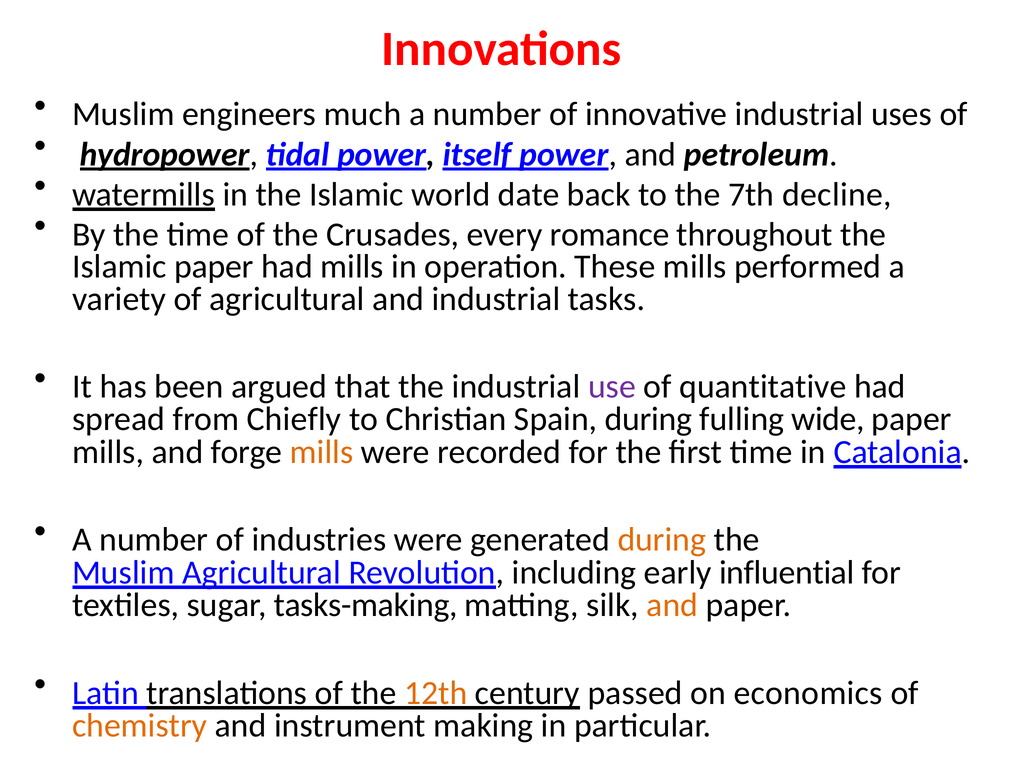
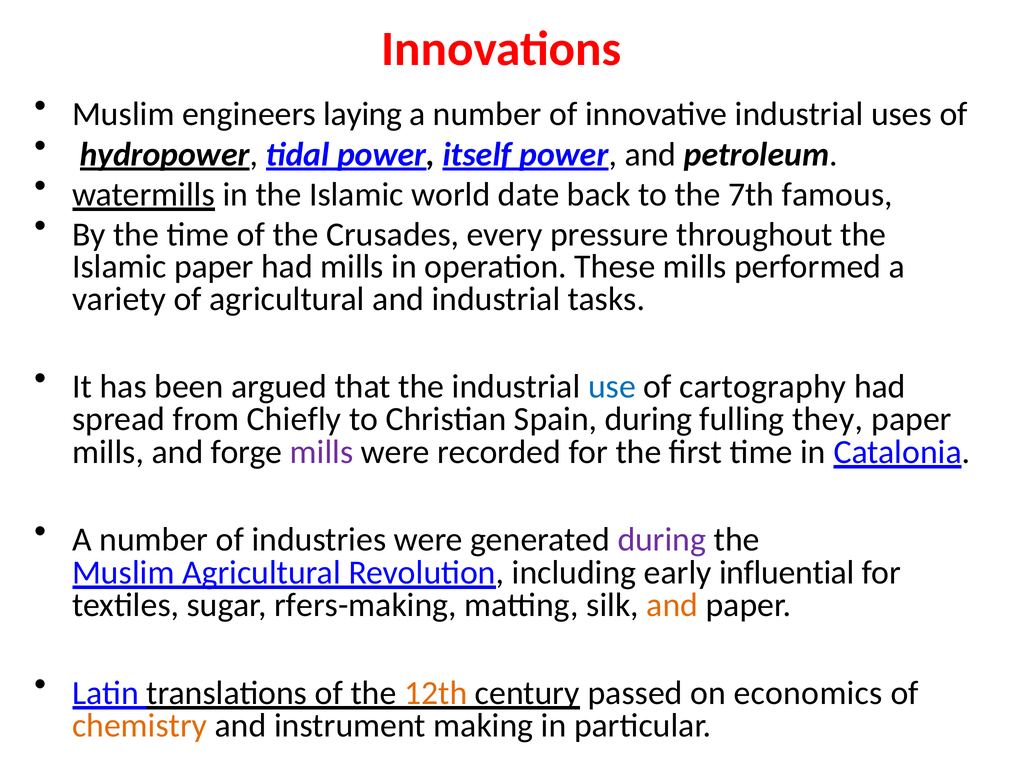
much: much -> laying (363, 114)
decline: decline -> famous (837, 195)
romance: romance -> pressure (609, 234)
use colour: purple -> blue (612, 386)
quantitative: quantitative -> cartography (763, 386)
wide: wide -> they (828, 419)
mills colour: orange -> purple (322, 452)
during colour: orange -> purple (662, 539)
tasks-making: tasks-making -> rfers-making (365, 605)
